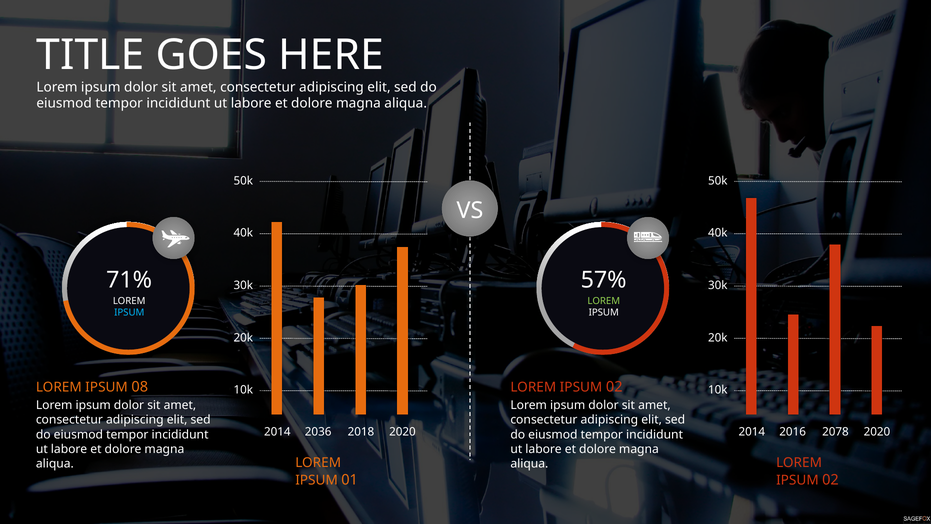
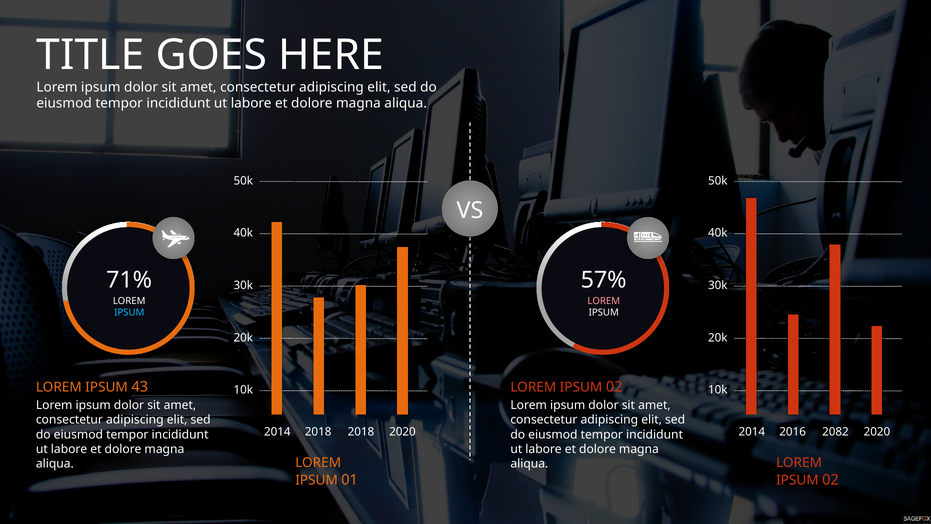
LOREM colour: light green -> pink (604, 301)
08: 08 -> 43 (140, 387)
2014 2036: 2036 -> 2018 (318, 432)
2078: 2078 -> 2082 (835, 432)
